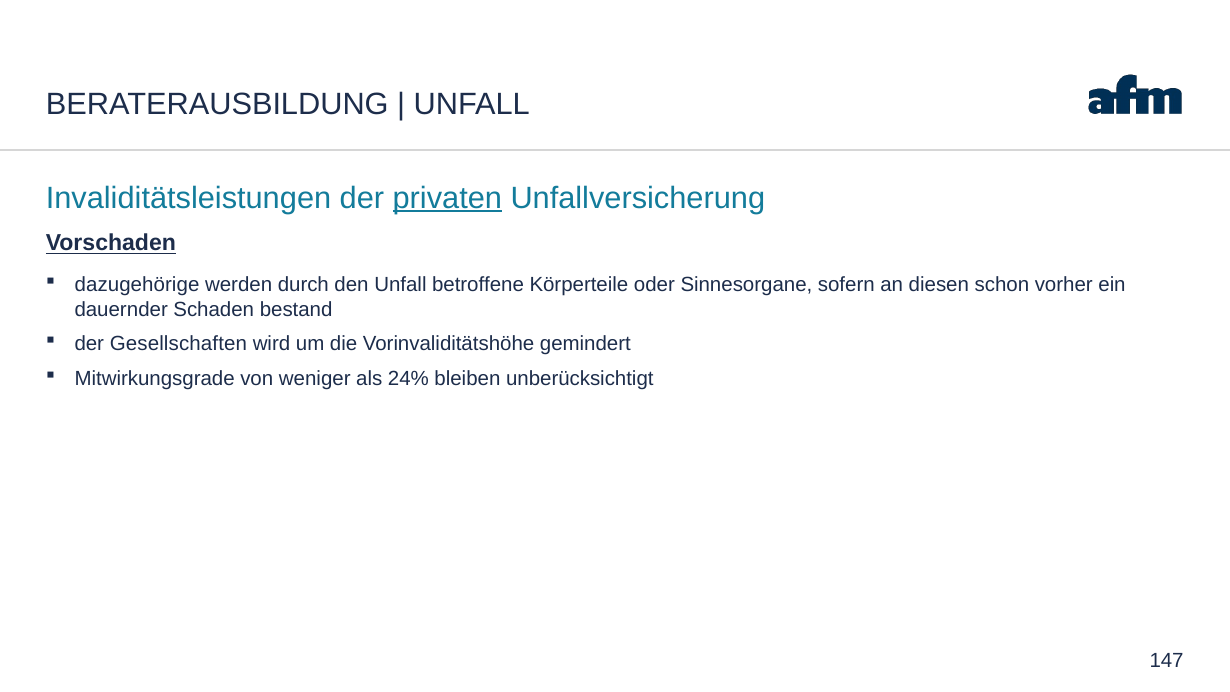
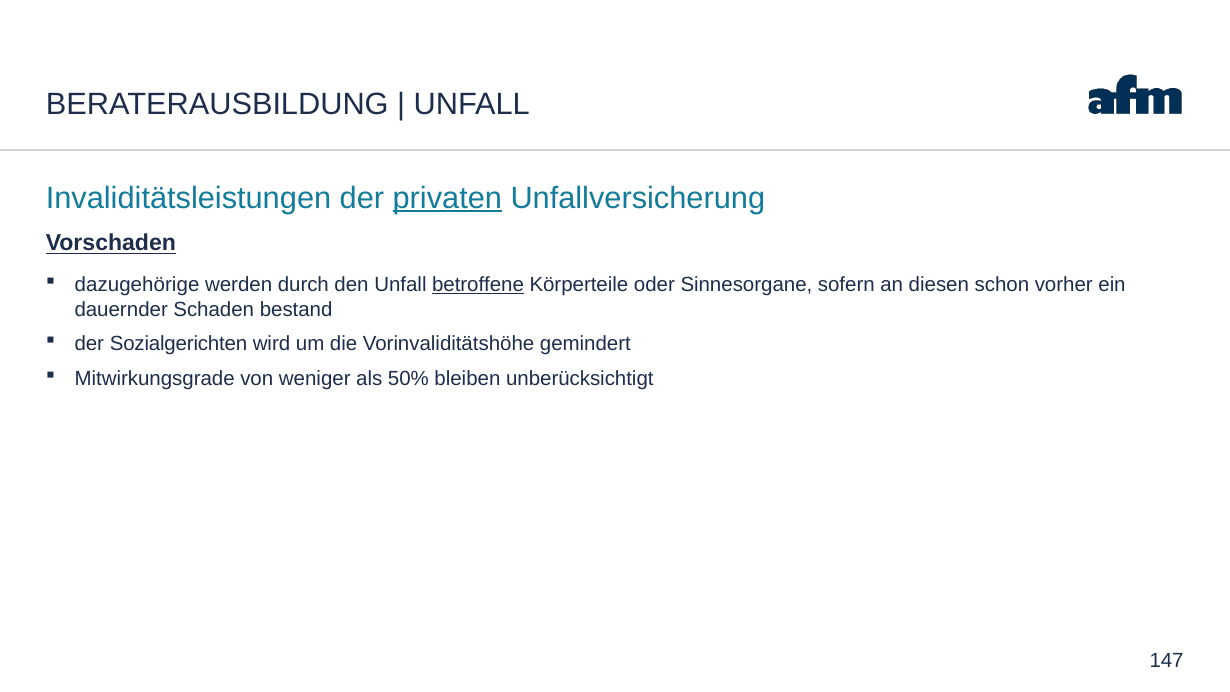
betroffene underline: none -> present (478, 285)
Gesellschaften: Gesellschaften -> Sozialgerichten (179, 344)
24%: 24% -> 50% (408, 379)
